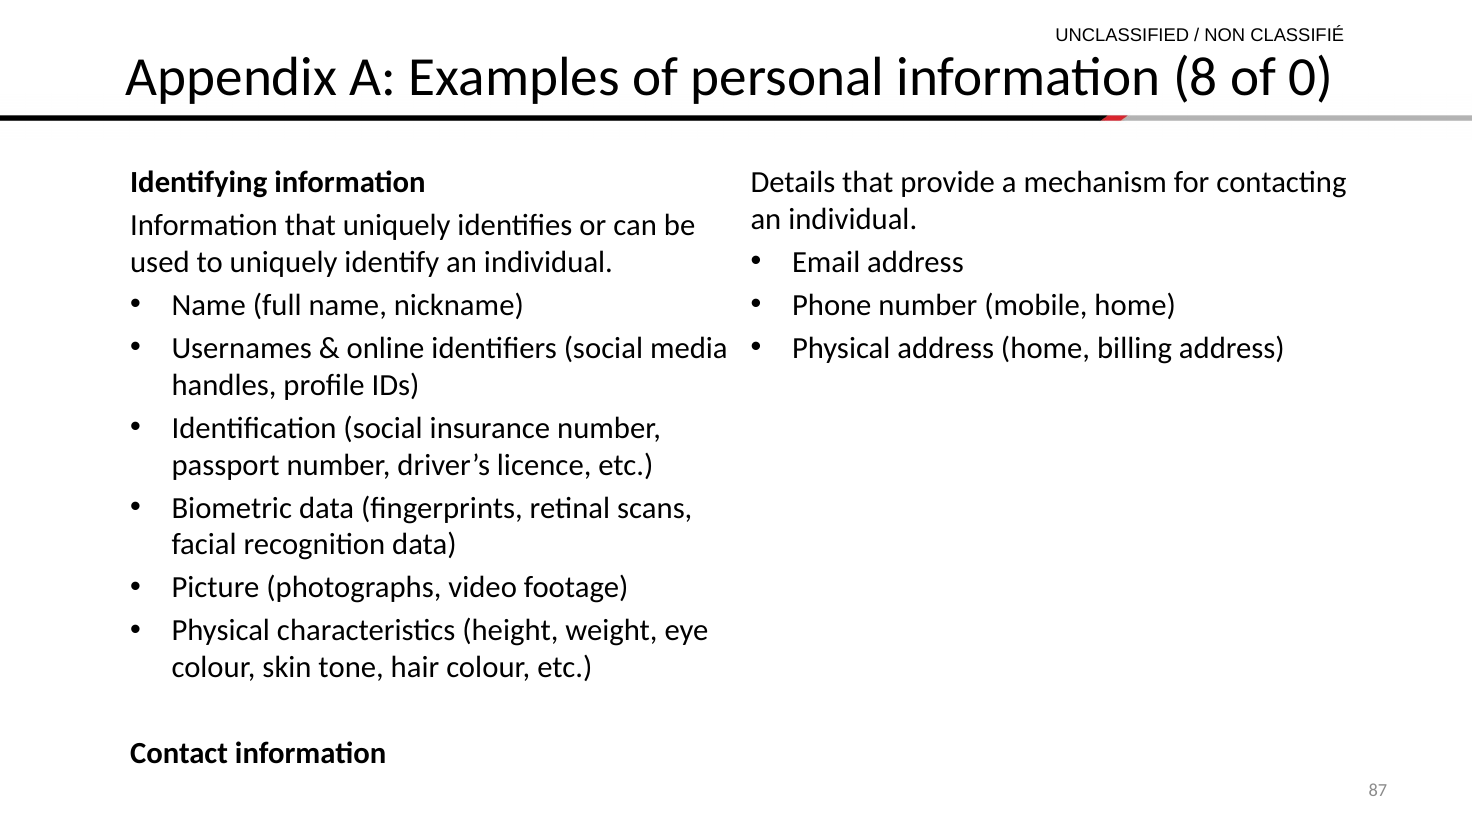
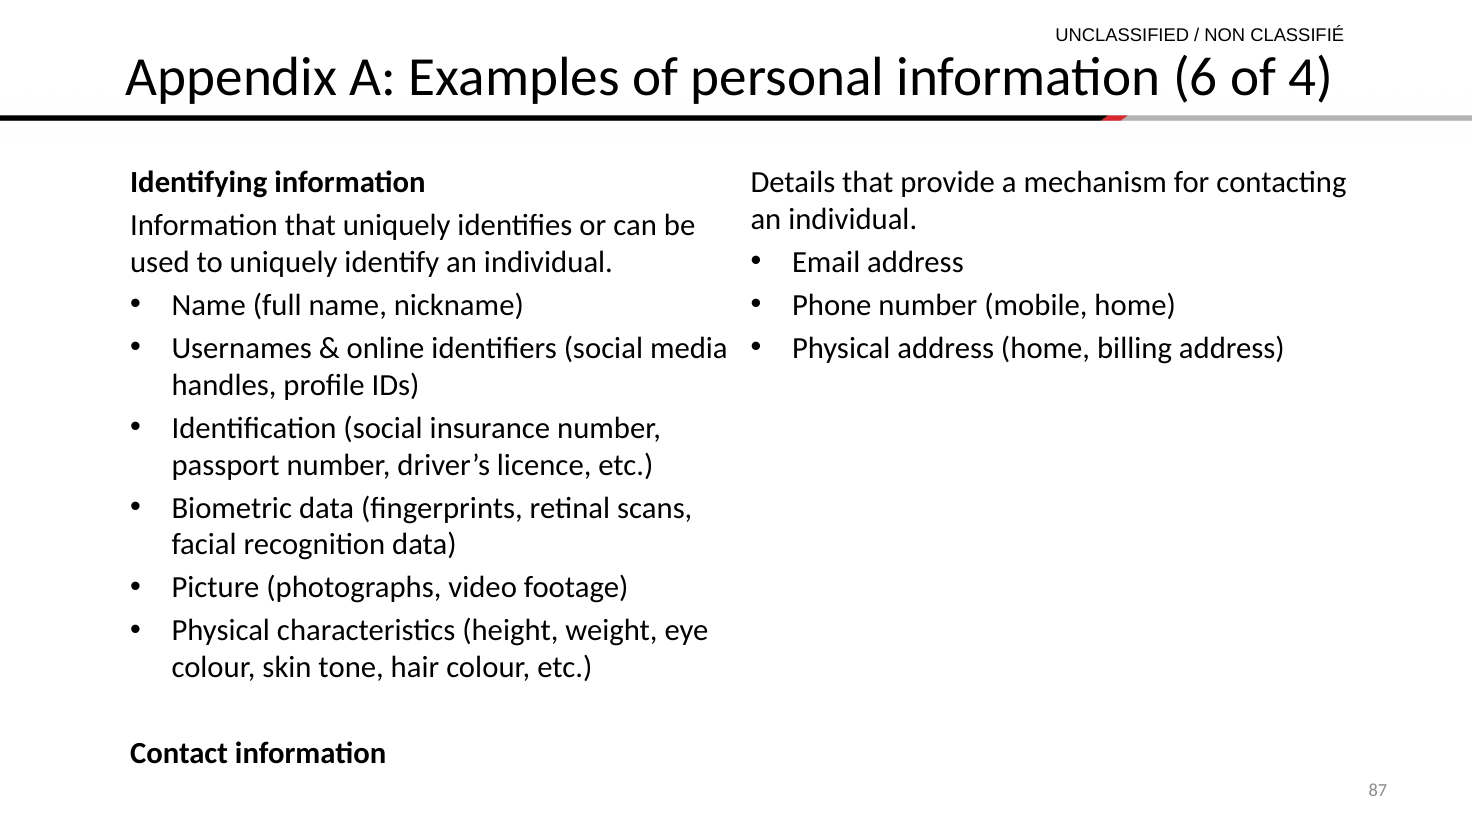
8: 8 -> 6 (1196, 77)
0: 0 -> 4 (1311, 77)
